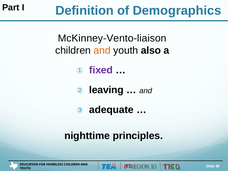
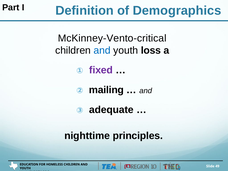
McKinney-Vento-liaison: McKinney-Vento-liaison -> McKinney-Vento-critical (112, 38)
and colour: orange -> blue (102, 50)
also: also -> loss (151, 50)
leaving: leaving -> mailing (106, 90)
